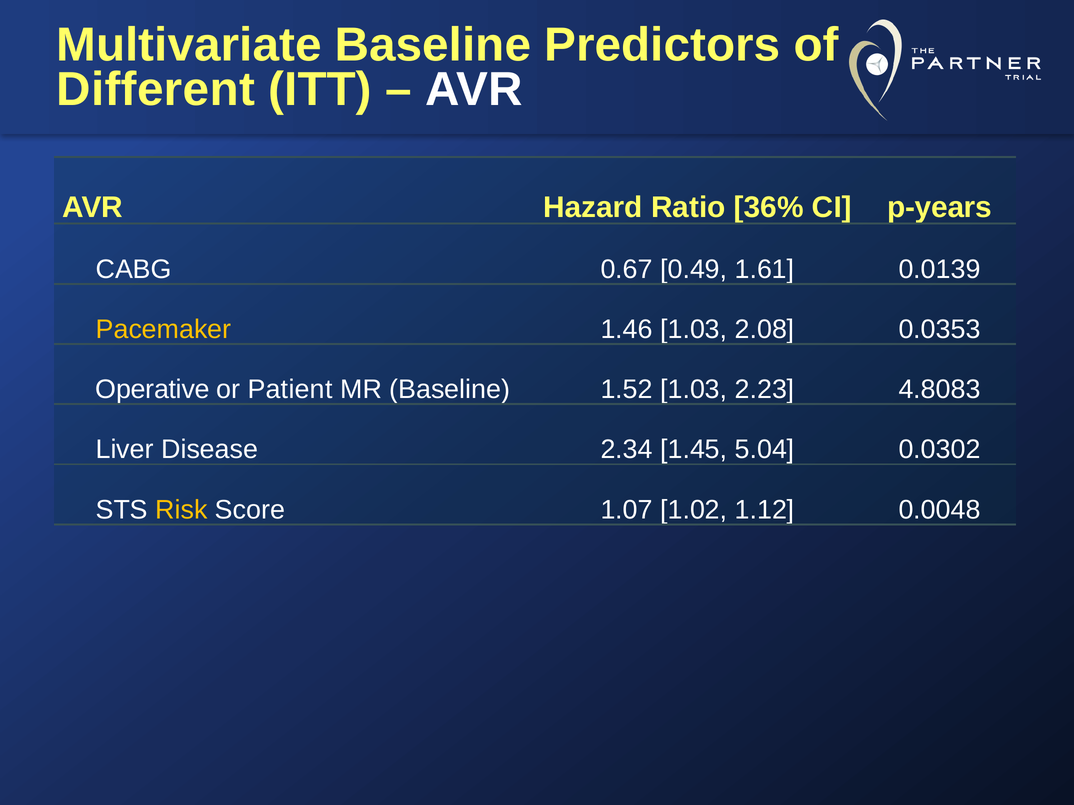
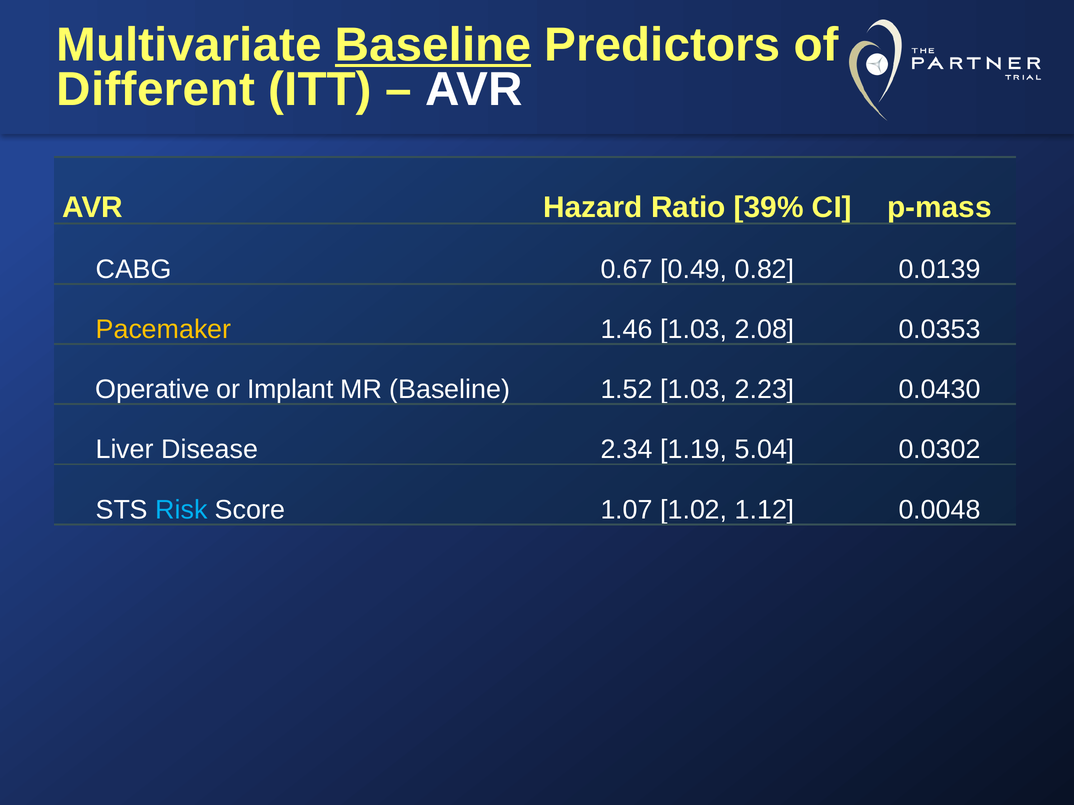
Baseline underline: none -> present (433, 45)
36%: 36% -> 39% (769, 208)
p-years: p-years -> p-mass (939, 208)
1.61: 1.61 -> 0.82 (765, 269)
Patient: Patient -> Implant (290, 390)
4.8083: 4.8083 -> 0.0430 (940, 390)
1.45: 1.45 -> 1.19 (694, 450)
Risk colour: yellow -> light blue (181, 510)
